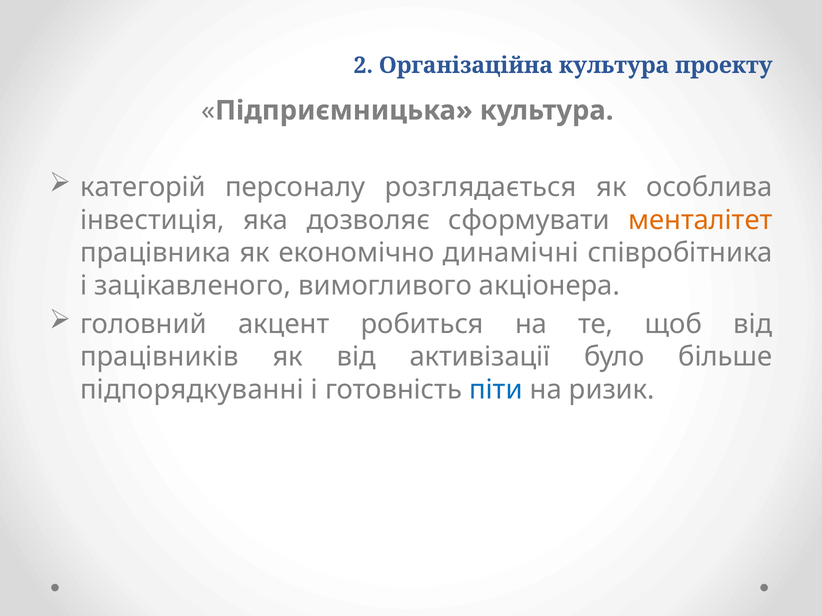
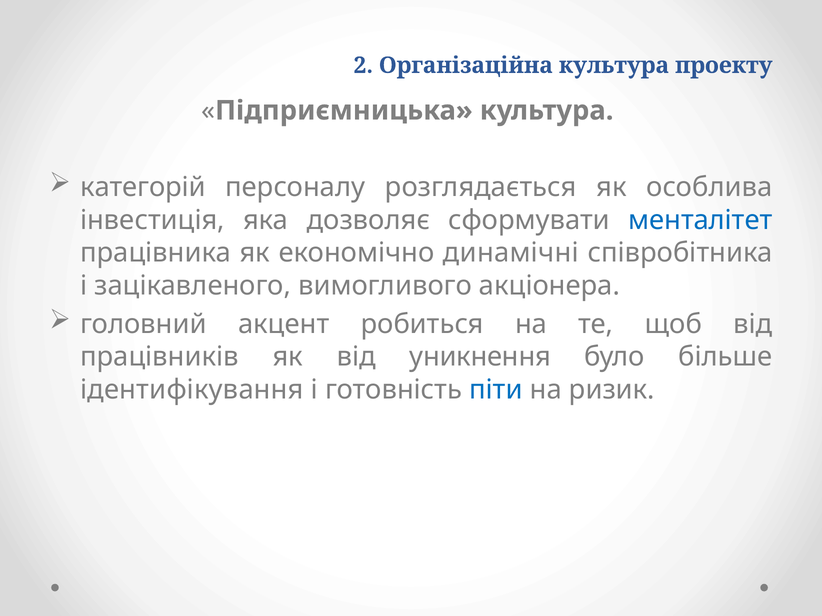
менталітет colour: orange -> blue (700, 220)
активізації: активізації -> уникнення (480, 357)
підпорядкуванні: підпорядкуванні -> ідентифікування (192, 390)
